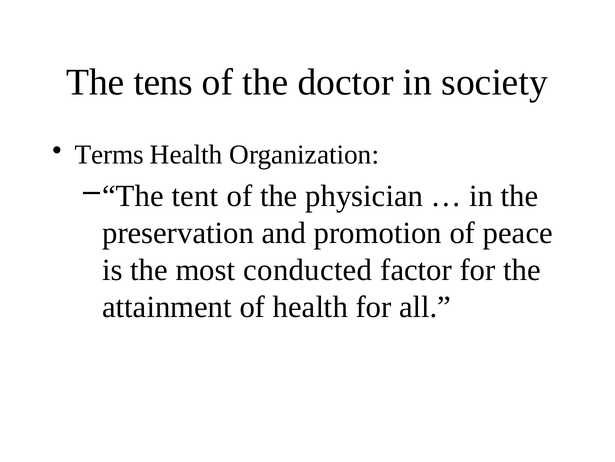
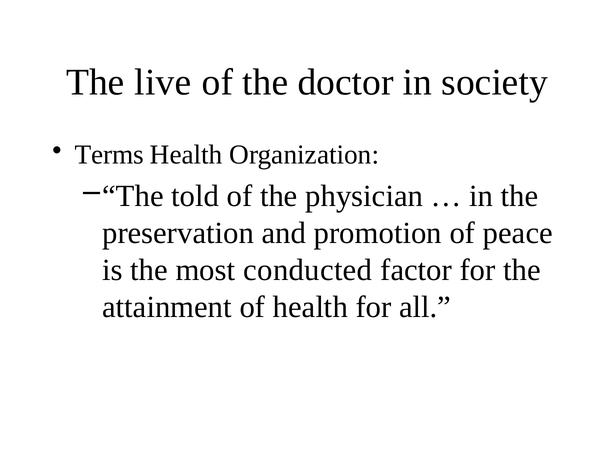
tens: tens -> live (163, 82)
tent: tent -> told (195, 196)
